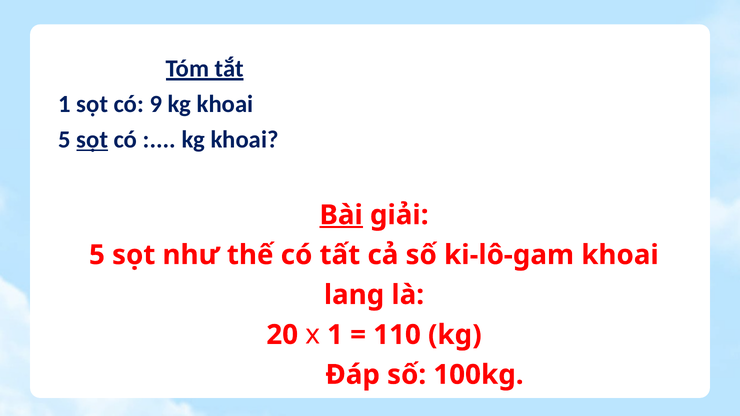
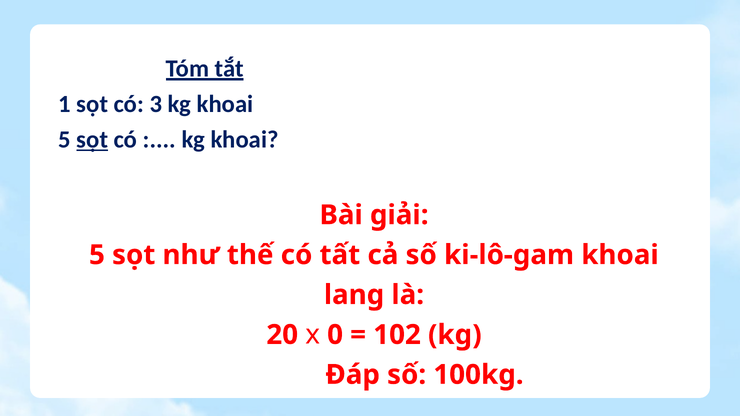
9: 9 -> 3 (156, 104)
Bài underline: present -> none (341, 215)
x 1: 1 -> 0 (335, 335)
110: 110 -> 102 (397, 335)
